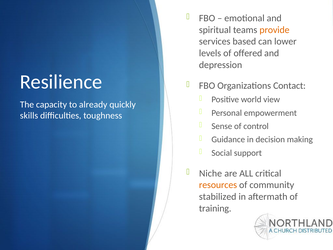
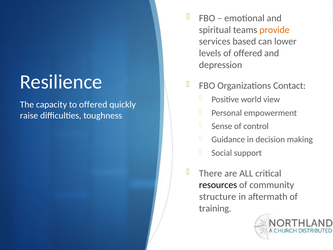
to already: already -> offered (93, 104)
skills: skills -> raise (29, 115)
Niche: Niche -> There (211, 173)
resources colour: orange -> black (218, 185)
stabilized: stabilized -> structure (218, 196)
